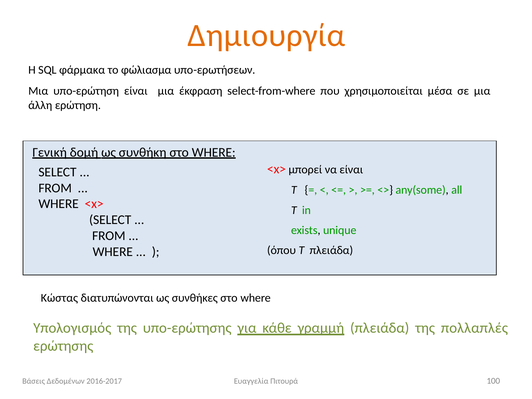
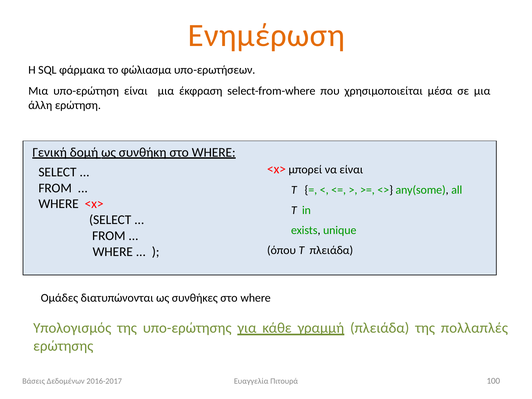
Δημιουργία: Δημιουργία -> Ενημέρωση (266, 36)
Κώστας: Κώστας -> Ομάδες (59, 298)
